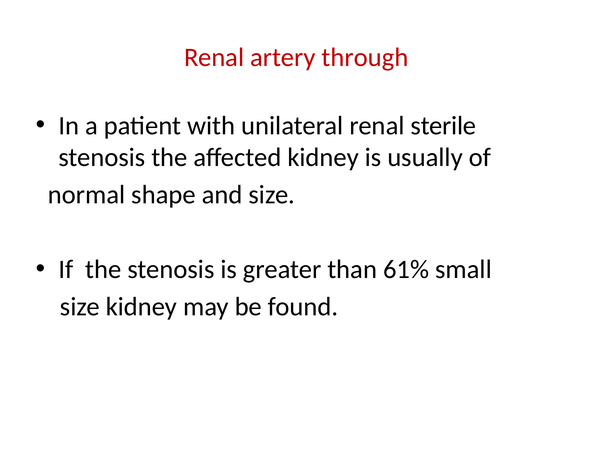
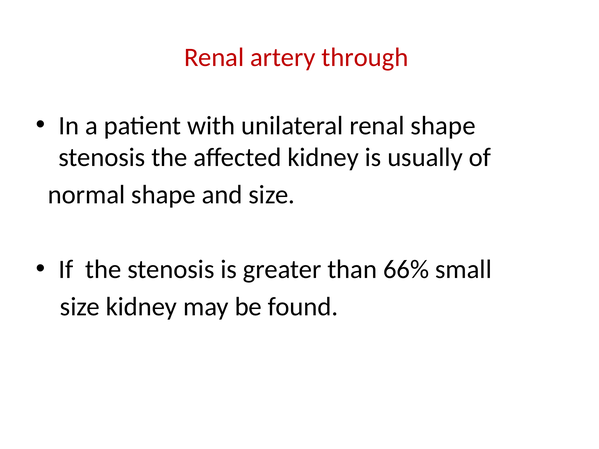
renal sterile: sterile -> shape (443, 126)
61%: 61% -> 66% (406, 269)
